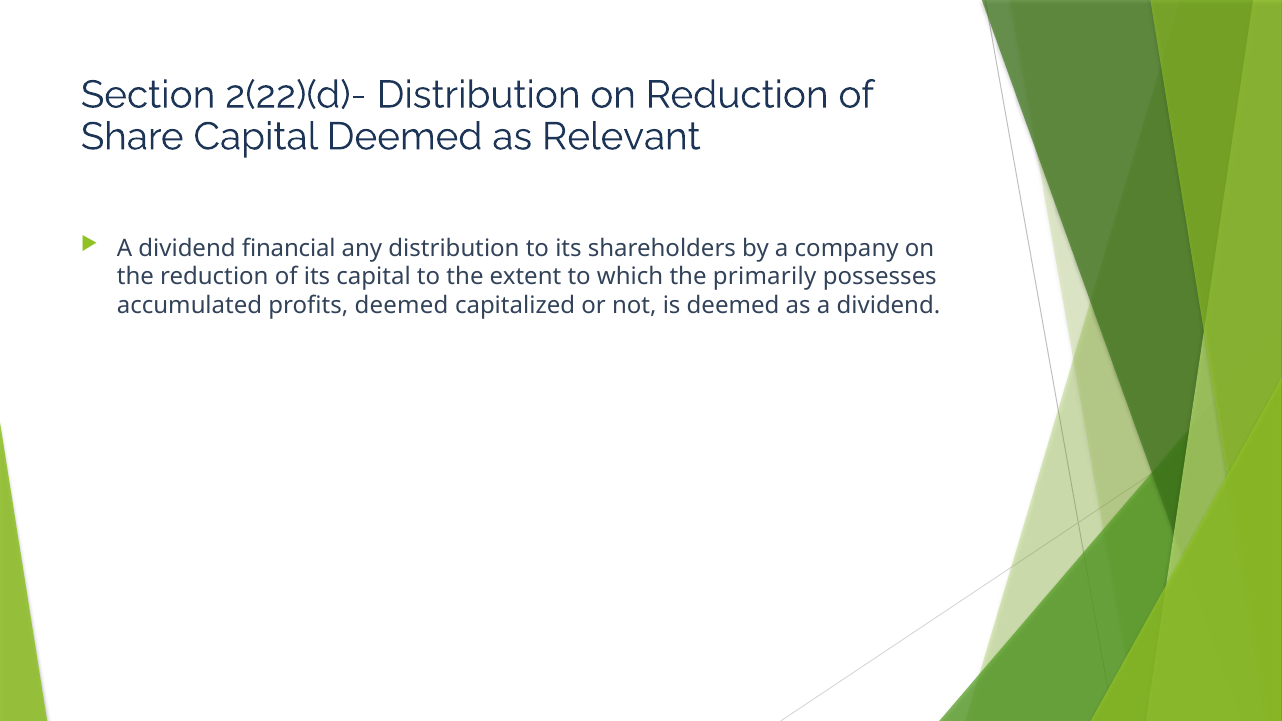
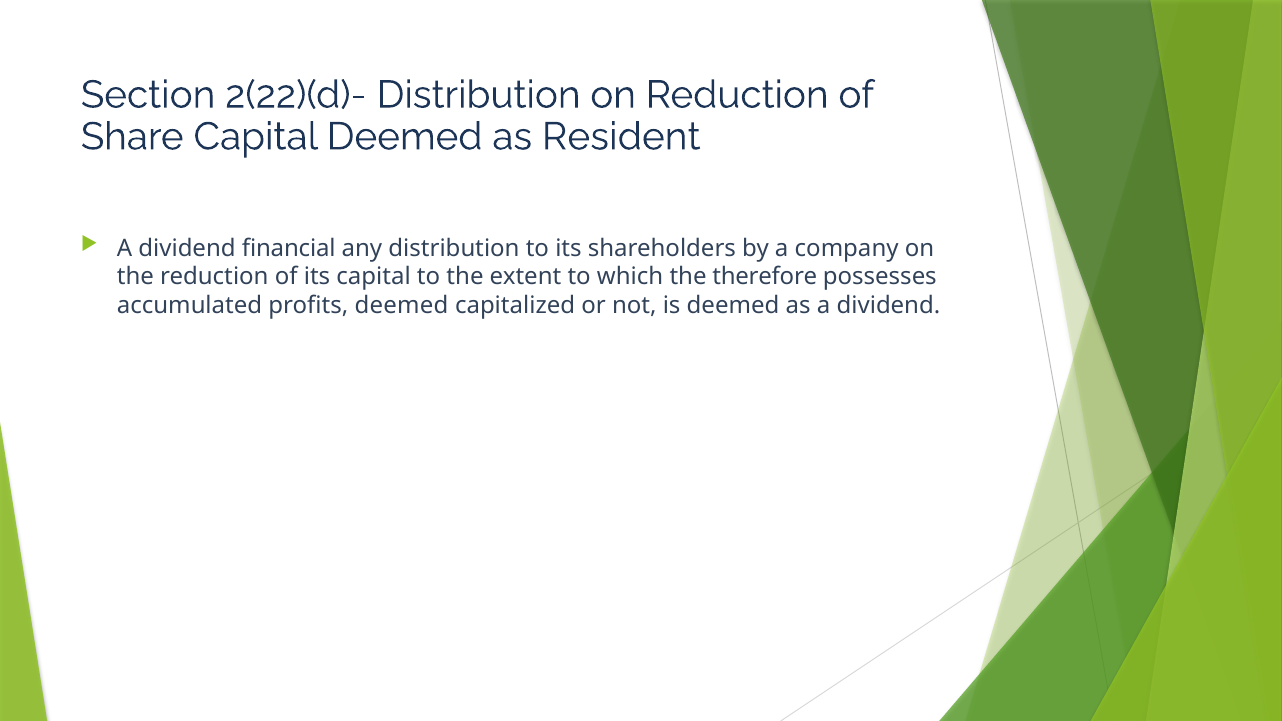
Relevant: Relevant -> Resident (621, 137)
primarily: primarily -> therefore (765, 277)
